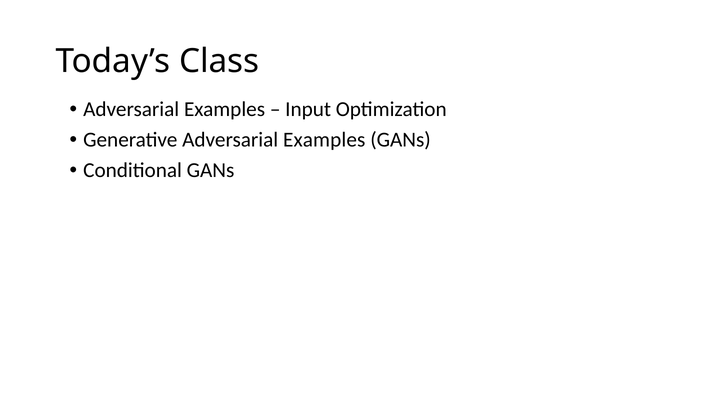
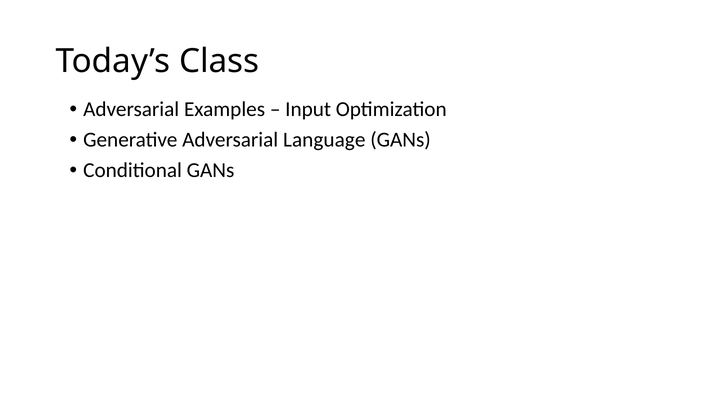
Generative Adversarial Examples: Examples -> Language (324, 140)
